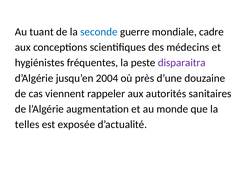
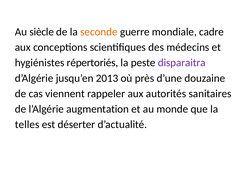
tuant: tuant -> siècle (42, 32)
seconde colour: blue -> orange (99, 32)
fréquentes: fréquentes -> répertoriés (93, 63)
2004: 2004 -> 2013 (107, 78)
exposée: exposée -> déserter (76, 124)
